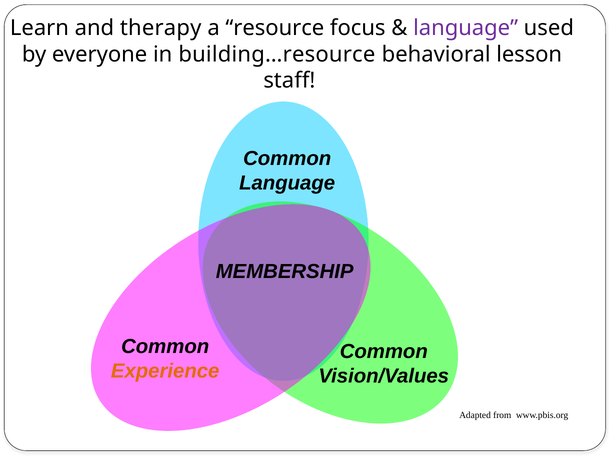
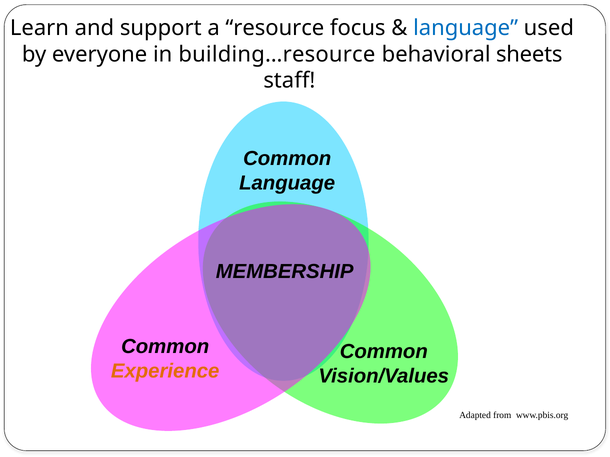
therapy: therapy -> support (161, 28)
language colour: purple -> blue (466, 28)
lesson: lesson -> sheets (529, 54)
